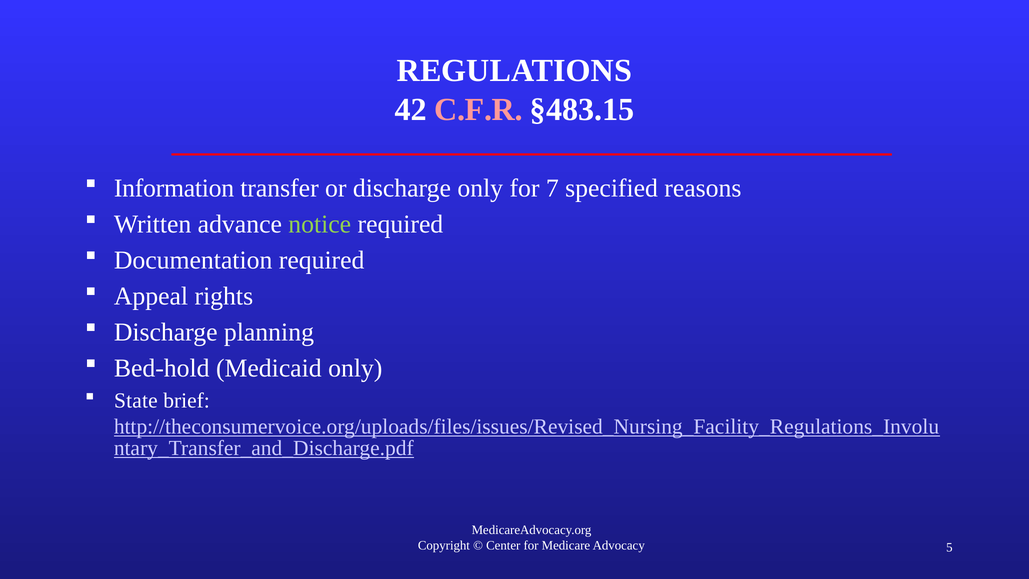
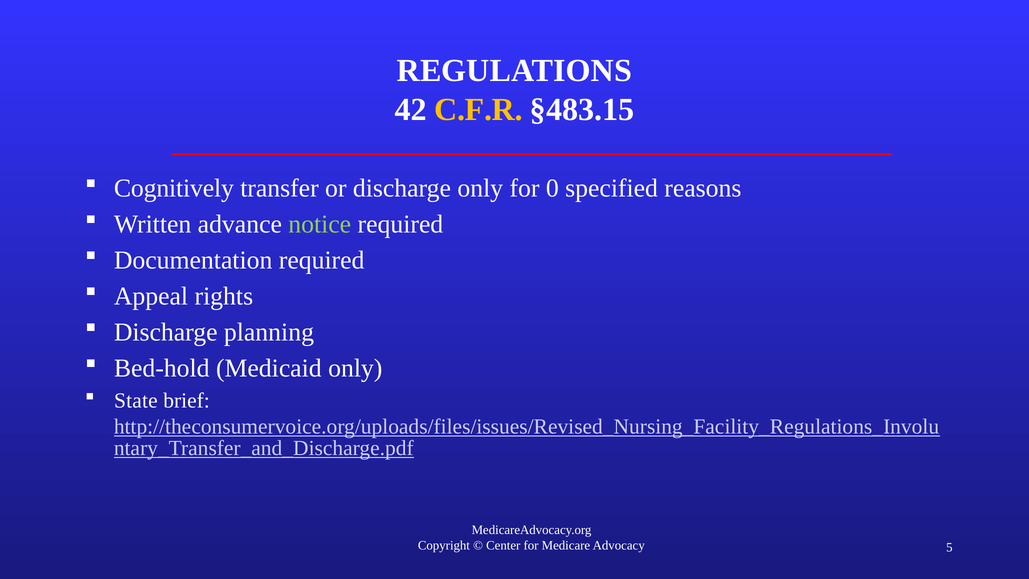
C.F.R colour: pink -> yellow (478, 109)
Information: Information -> Cognitively (174, 188)
7: 7 -> 0 (552, 188)
